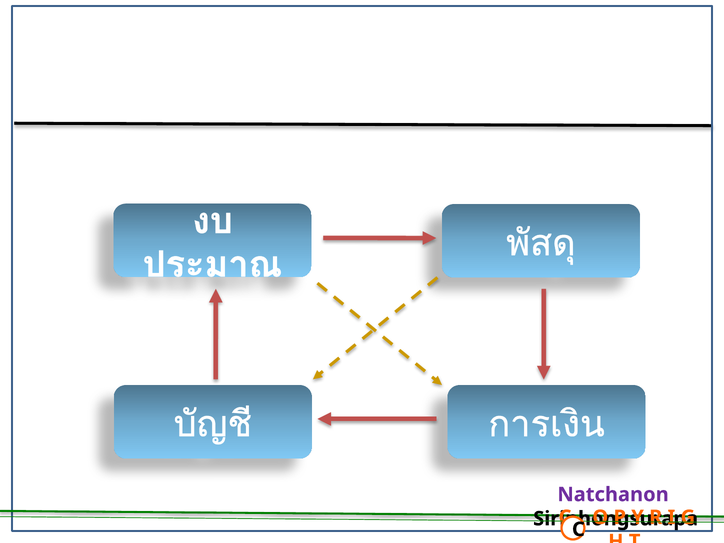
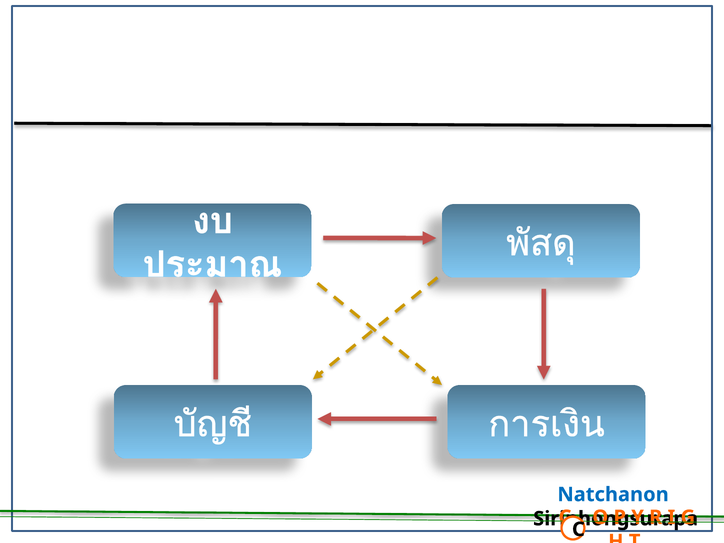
Natchanon colour: purple -> blue (613, 495)
